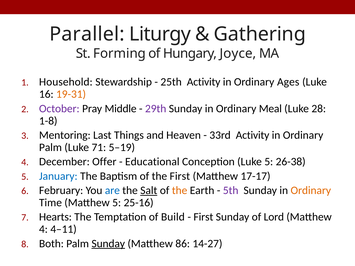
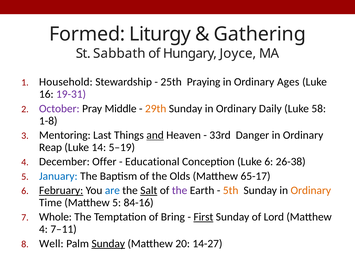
Parallel: Parallel -> Formed (87, 34)
Forming: Forming -> Sabbath (119, 53)
25th Activity: Activity -> Praying (204, 82)
19-31 colour: orange -> purple (71, 94)
29th colour: purple -> orange (156, 109)
Meal: Meal -> Daily (270, 109)
28: 28 -> 58 (319, 109)
and underline: none -> present (155, 135)
33rd Activity: Activity -> Danger (252, 135)
Palm: Palm -> Reap (51, 147)
71: 71 -> 14 (99, 147)
Luke 5: 5 -> 6 (269, 162)
the First: First -> Olds (180, 176)
17-17: 17-17 -> 65-17 (256, 176)
February underline: none -> present (61, 191)
the colour: orange -> purple (180, 191)
5th colour: purple -> orange (231, 191)
25-16: 25-16 -> 84-16 (139, 203)
Hearts: Hearts -> Whole (55, 217)
Build: Build -> Bring (173, 217)
First underline: none -> present (203, 217)
4–11: 4–11 -> 7–11 (64, 229)
Both: Both -> Well (51, 244)
86: 86 -> 20 (183, 244)
